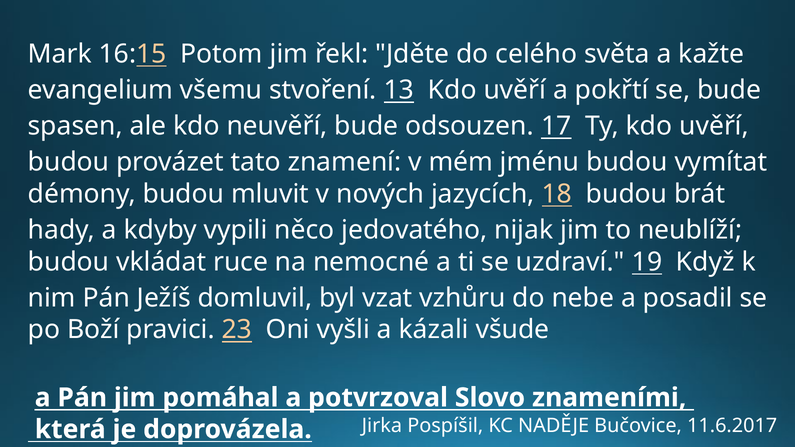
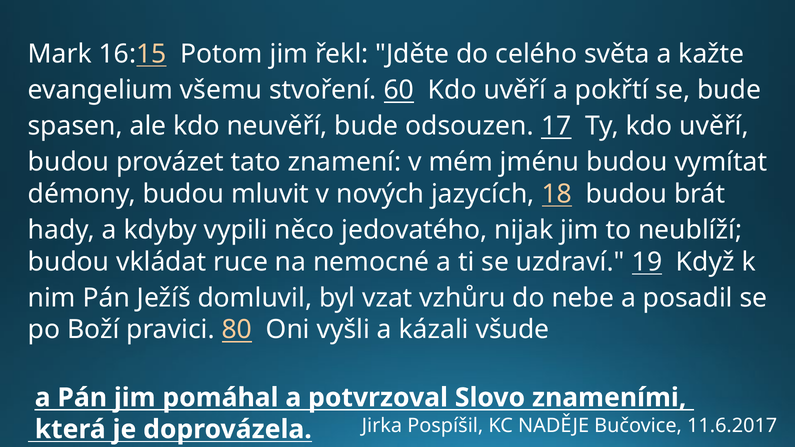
13: 13 -> 60 (399, 90)
23: 23 -> 80 (237, 330)
